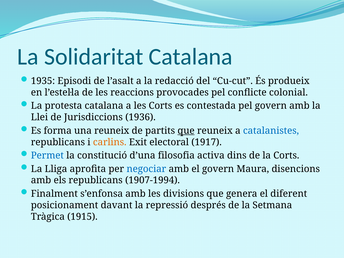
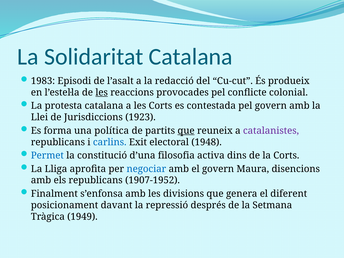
1935: 1935 -> 1983 (43, 81)
les underline: none -> present (102, 92)
1936: 1936 -> 1923 (140, 117)
una reuneix: reuneix -> política (112, 131)
catalanistes colour: blue -> purple (271, 131)
carlins colour: orange -> blue (110, 142)
1917: 1917 -> 1948 (207, 142)
1907-1994: 1907-1994 -> 1907-1952 (153, 180)
1915: 1915 -> 1949 (82, 217)
